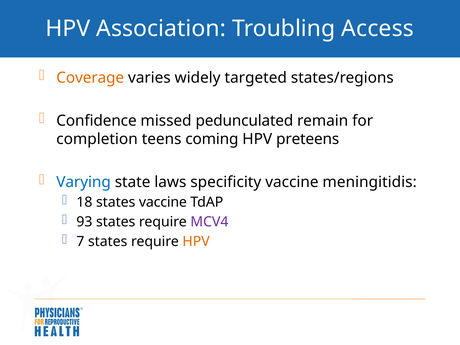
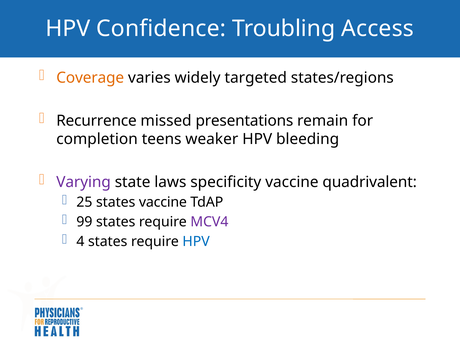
Association: Association -> Confidence (161, 28)
Confidence: Confidence -> Recurrence (96, 121)
pedunculated: pedunculated -> presentations (244, 121)
coming: coming -> weaker (212, 139)
preteens: preteens -> bleeding (308, 139)
Varying colour: blue -> purple (84, 182)
meningitidis: meningitidis -> quadrivalent (370, 182)
18: 18 -> 25 (84, 202)
93: 93 -> 99 (84, 222)
7: 7 -> 4 (80, 242)
HPV colour: orange -> blue (196, 242)
